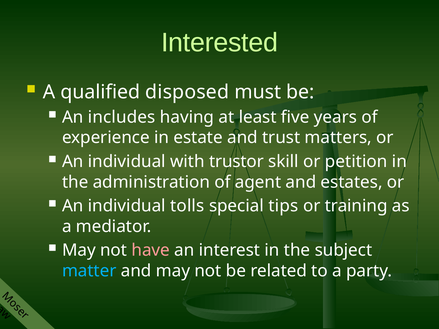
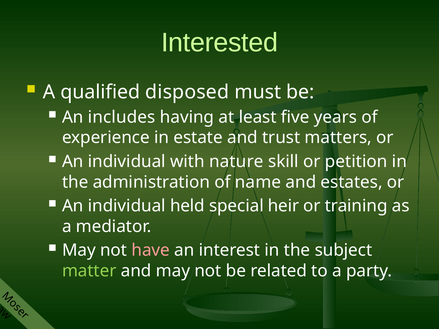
trustor: trustor -> nature (236, 162)
agent: agent -> name (258, 182)
tolls: tolls -> held (187, 206)
tips: tips -> heir (284, 206)
matter colour: light blue -> light green (89, 271)
